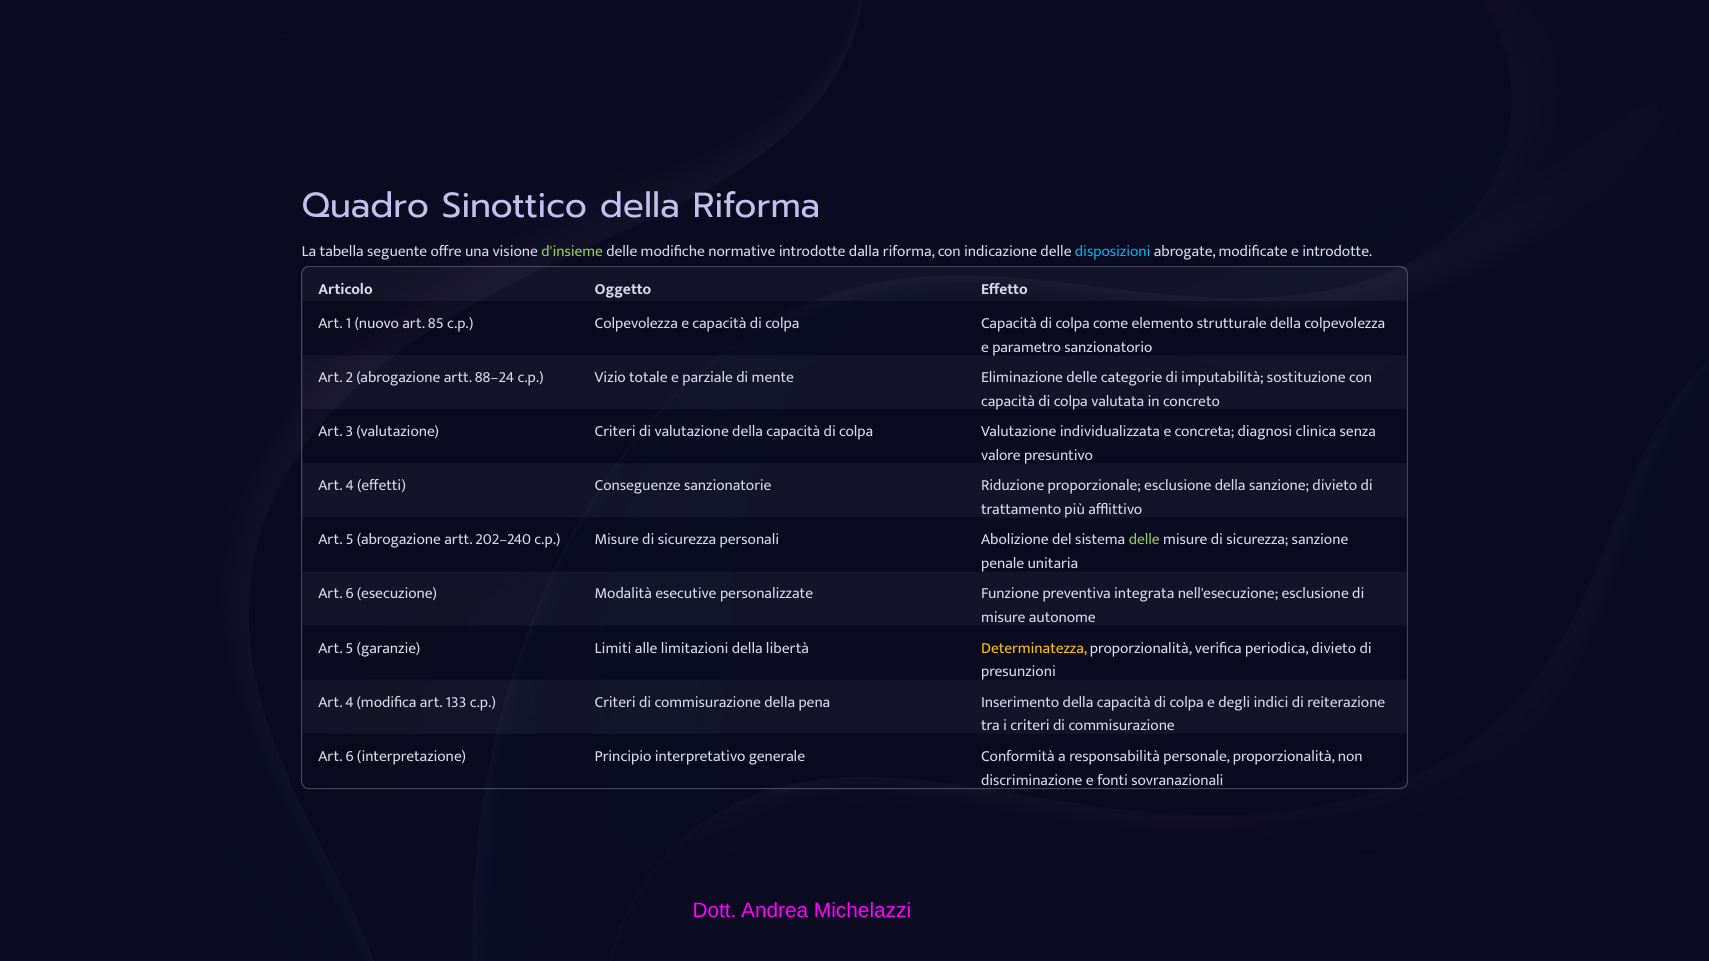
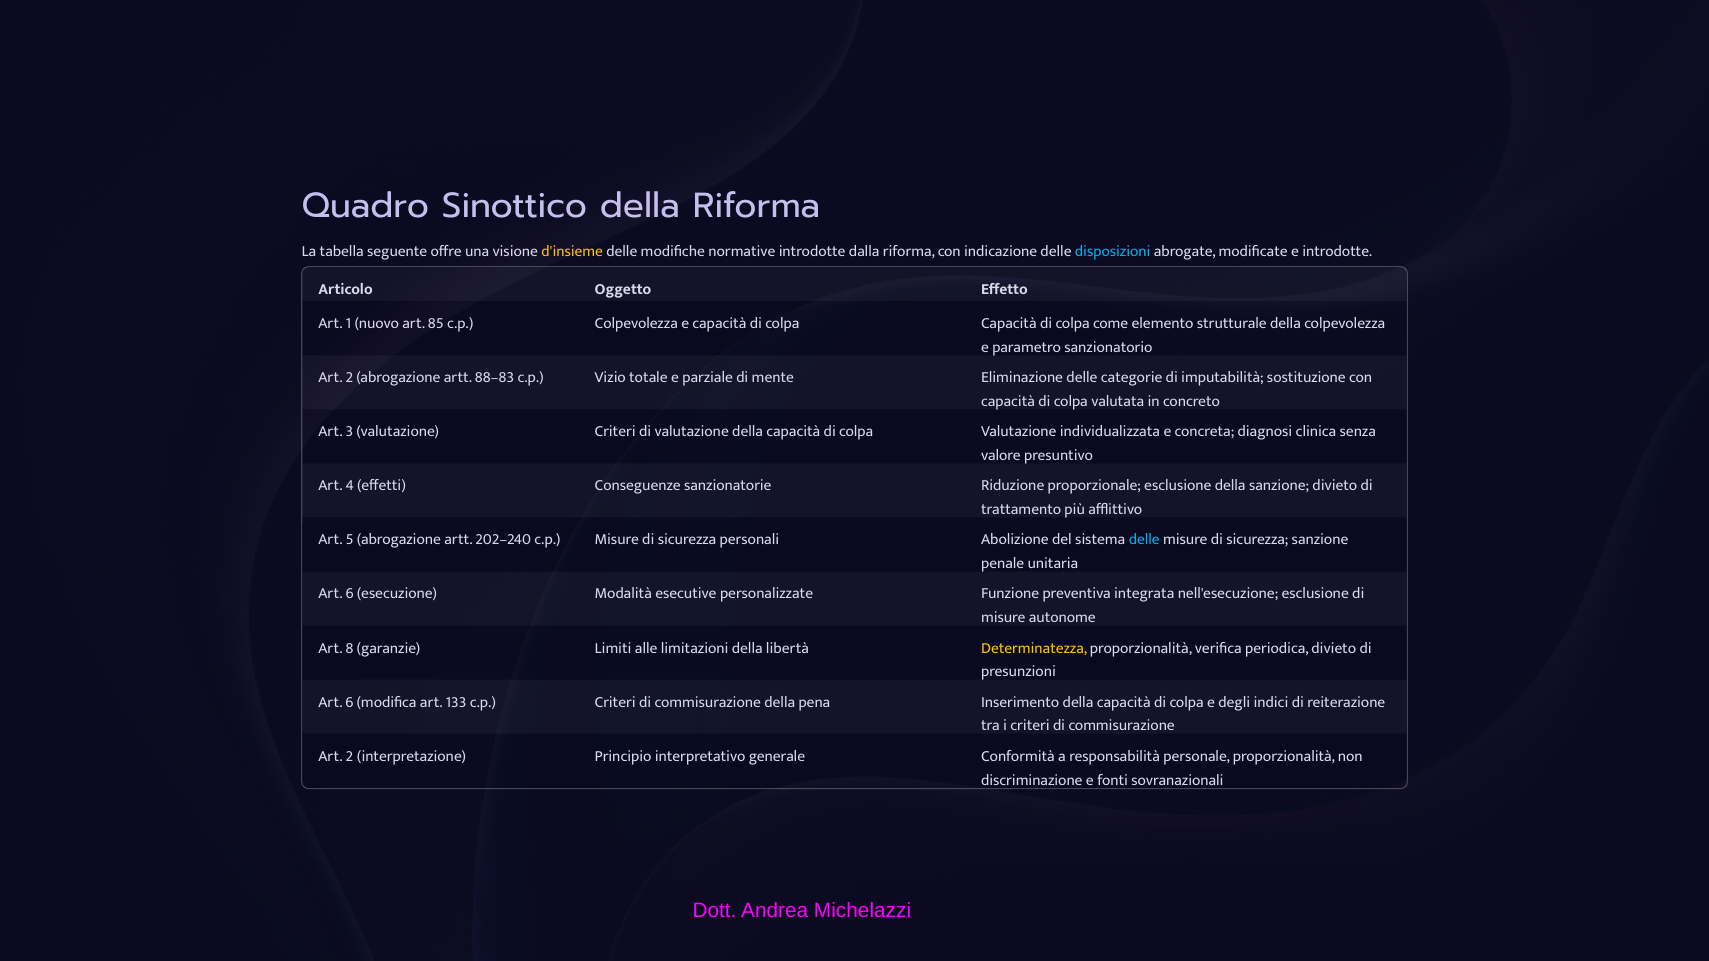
d'insieme colour: light green -> yellow (572, 251)
88–24: 88–24 -> 88–83 (495, 378)
delle colour: light green -> light blue (1144, 540)
5: 5 -> 8 (349, 648)
4: 4 -> 6 (350, 702)
6: 6 -> 2 (349, 756)
